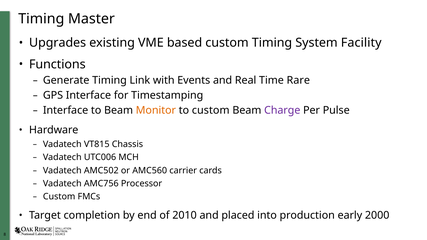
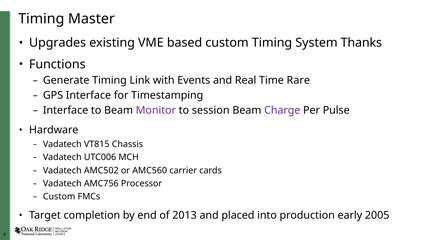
Facility: Facility -> Thanks (361, 43)
Monitor colour: orange -> purple (156, 111)
to custom: custom -> session (211, 111)
2010: 2010 -> 2013 (185, 215)
2000: 2000 -> 2005 (377, 215)
